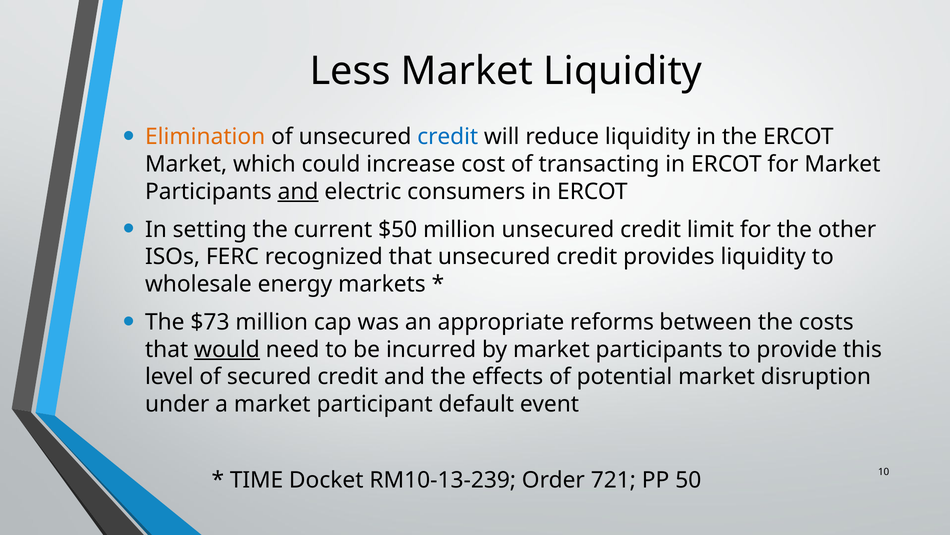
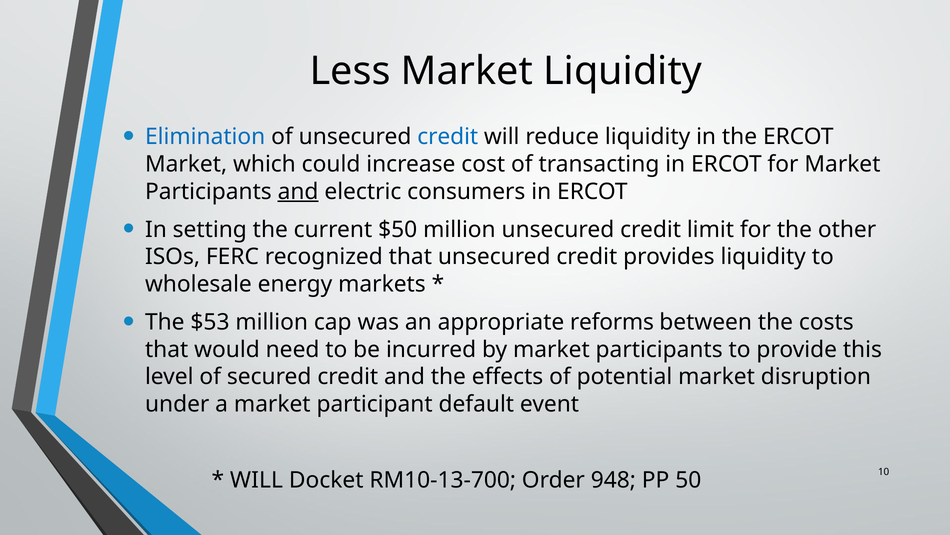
Elimination colour: orange -> blue (205, 137)
$73: $73 -> $53 (210, 322)
would underline: present -> none (227, 349)
TIME: TIME -> WILL (256, 480)
RM10-13-239: RM10-13-239 -> RM10-13-700 (443, 480)
721: 721 -> 948 (613, 480)
